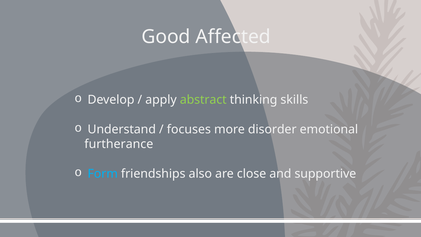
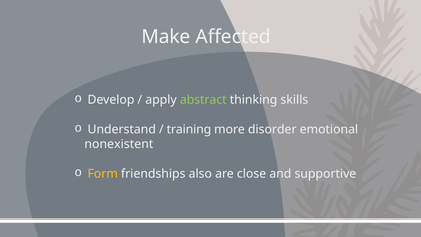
Good: Good -> Make (166, 37)
focuses: focuses -> training (189, 129)
furtherance: furtherance -> nonexistent (119, 144)
Form colour: light blue -> yellow (103, 173)
